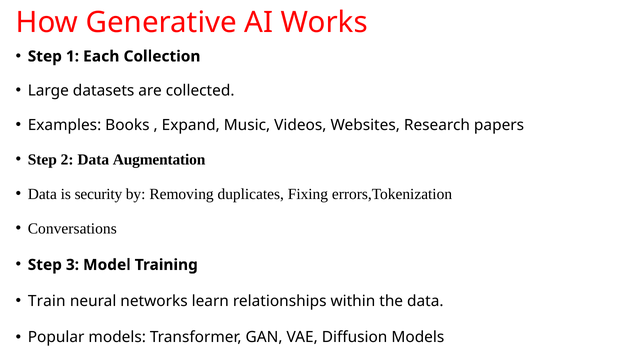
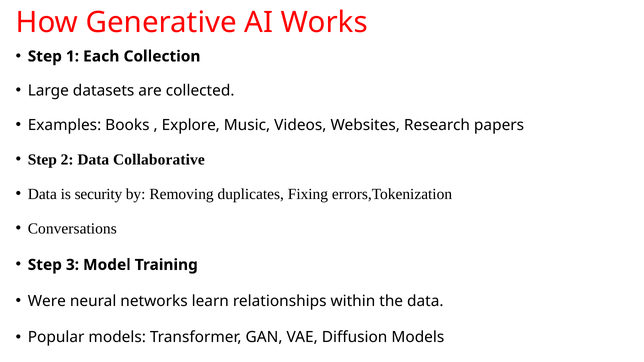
Expand: Expand -> Explore (191, 125)
Augmentation: Augmentation -> Collaborative (159, 160)
Train: Train -> Were (47, 301)
